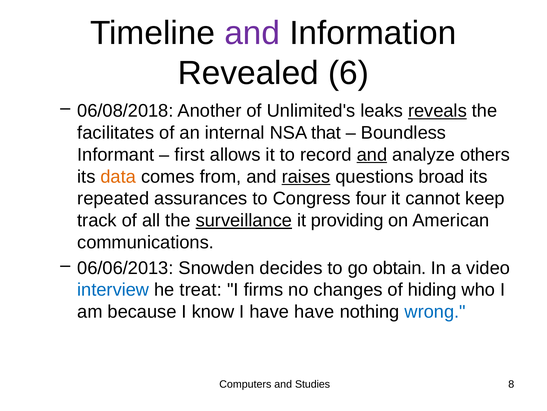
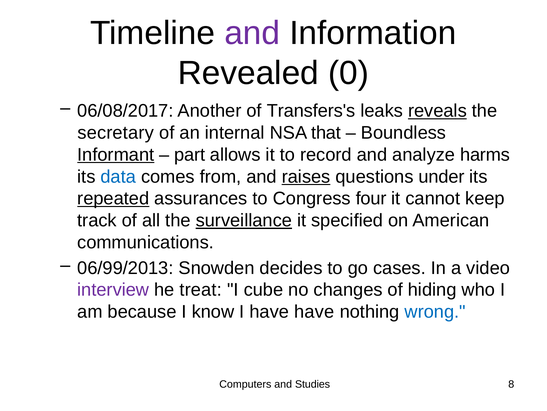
6: 6 -> 0 (349, 73)
06/08/2018: 06/08/2018 -> 06/08/2017 (125, 111)
Unlimited's: Unlimited's -> Transfers's (311, 111)
facilitates: facilitates -> secretary (116, 133)
Informant underline: none -> present (116, 154)
first: first -> part (190, 154)
and underline: present -> none (372, 154)
others: others -> harms (485, 154)
data colour: orange -> blue (118, 176)
broad: broad -> under (441, 176)
repeated underline: none -> present (113, 198)
providing: providing -> specified (347, 220)
06/06/2013: 06/06/2013 -> 06/99/2013 (125, 267)
obtain: obtain -> cases (399, 267)
interview colour: blue -> purple (113, 289)
firms: firms -> cube (264, 289)
